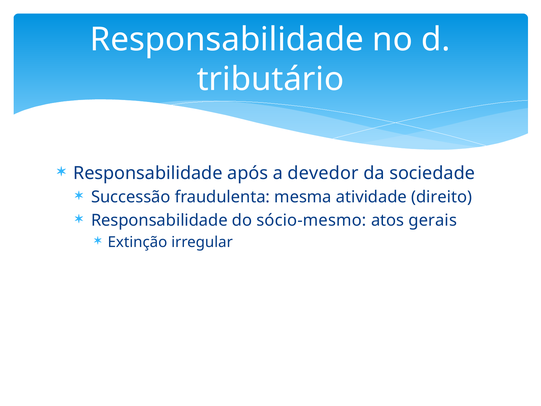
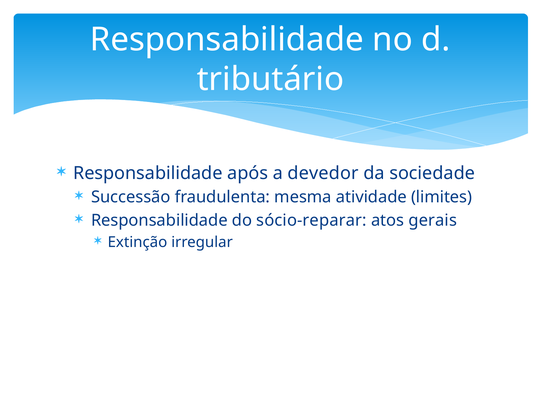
direito: direito -> limites (442, 197)
sócio-mesmo: sócio-mesmo -> sócio-reparar (311, 220)
